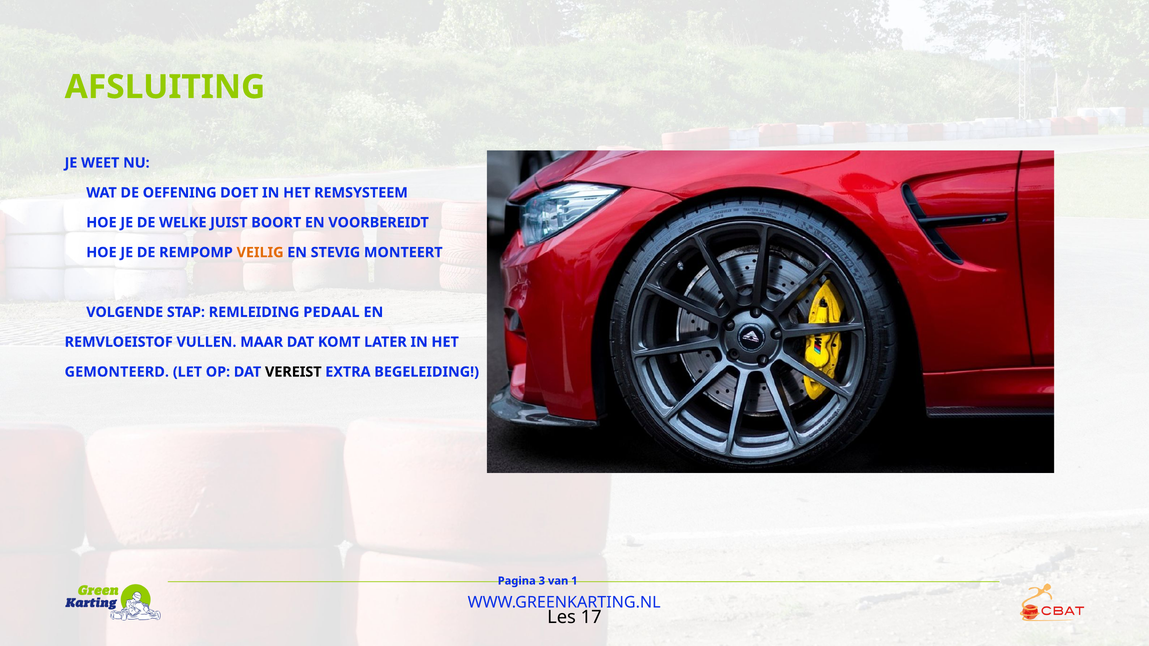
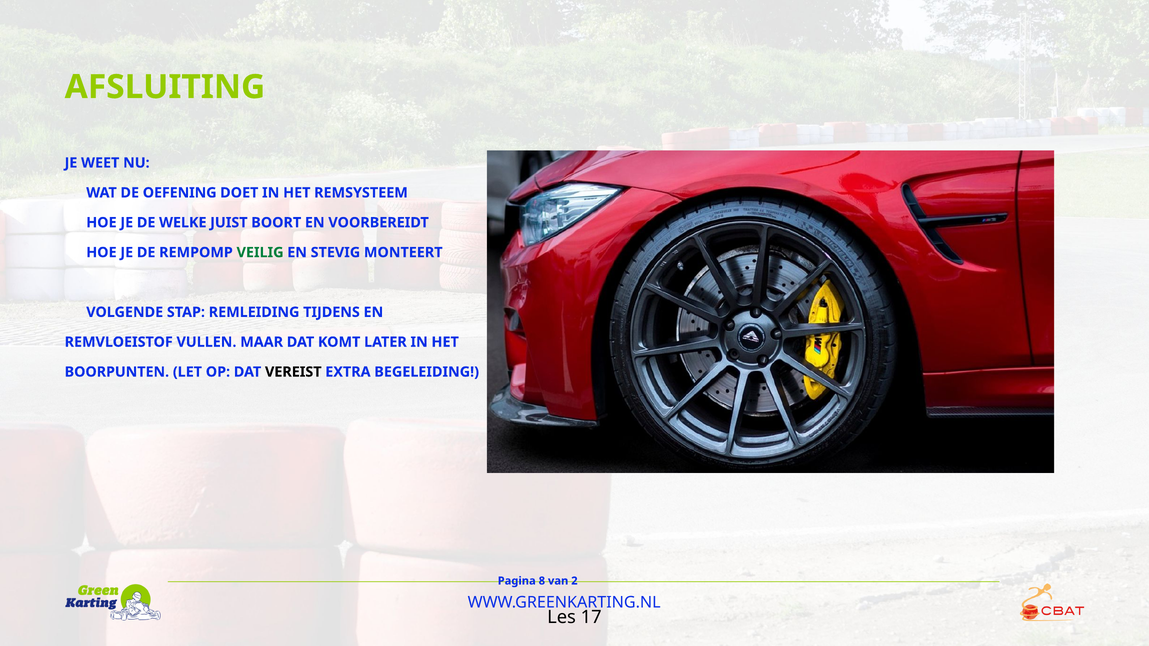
VEILIG colour: orange -> green (260, 253)
PEDAAL: PEDAAL -> TIJDENS (332, 312)
GEMONTEERD: GEMONTEERD -> BOORPUNTEN (117, 372)
3: 3 -> 8 (542, 581)
1: 1 -> 2 (574, 581)
